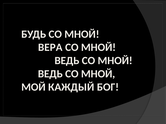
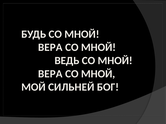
ВЕДЬ: ВЕДЬ -> ВЕРА (50, 74)
КАЖДЫЙ: КАЖДЫЙ -> СИЛЬНЕЙ (71, 87)
